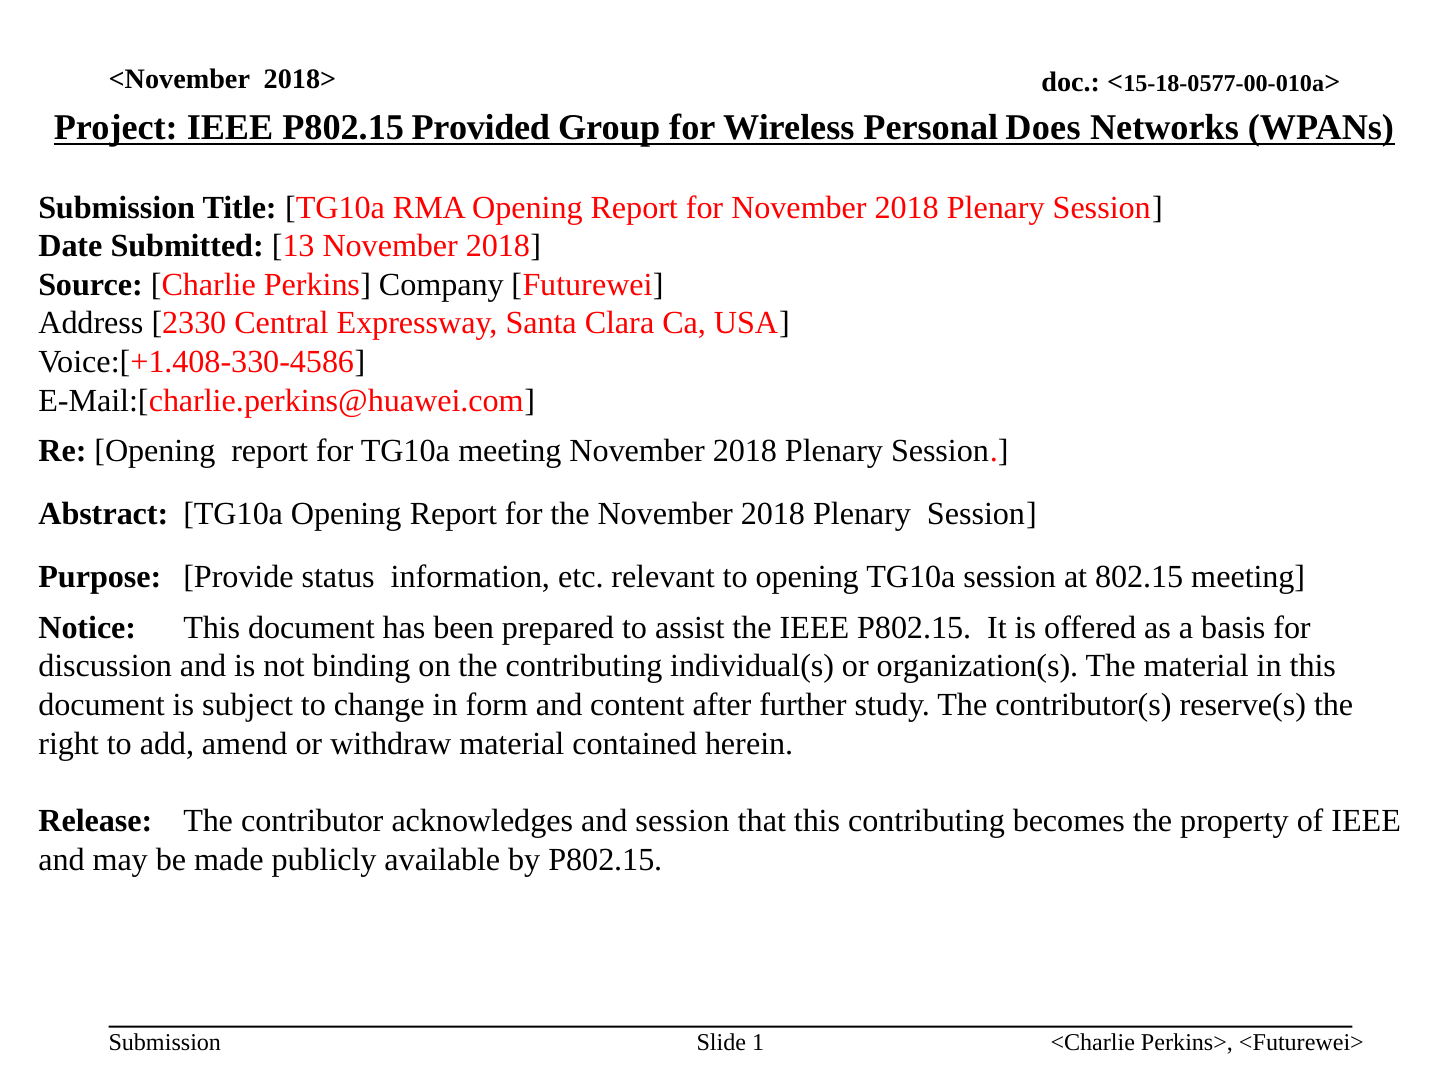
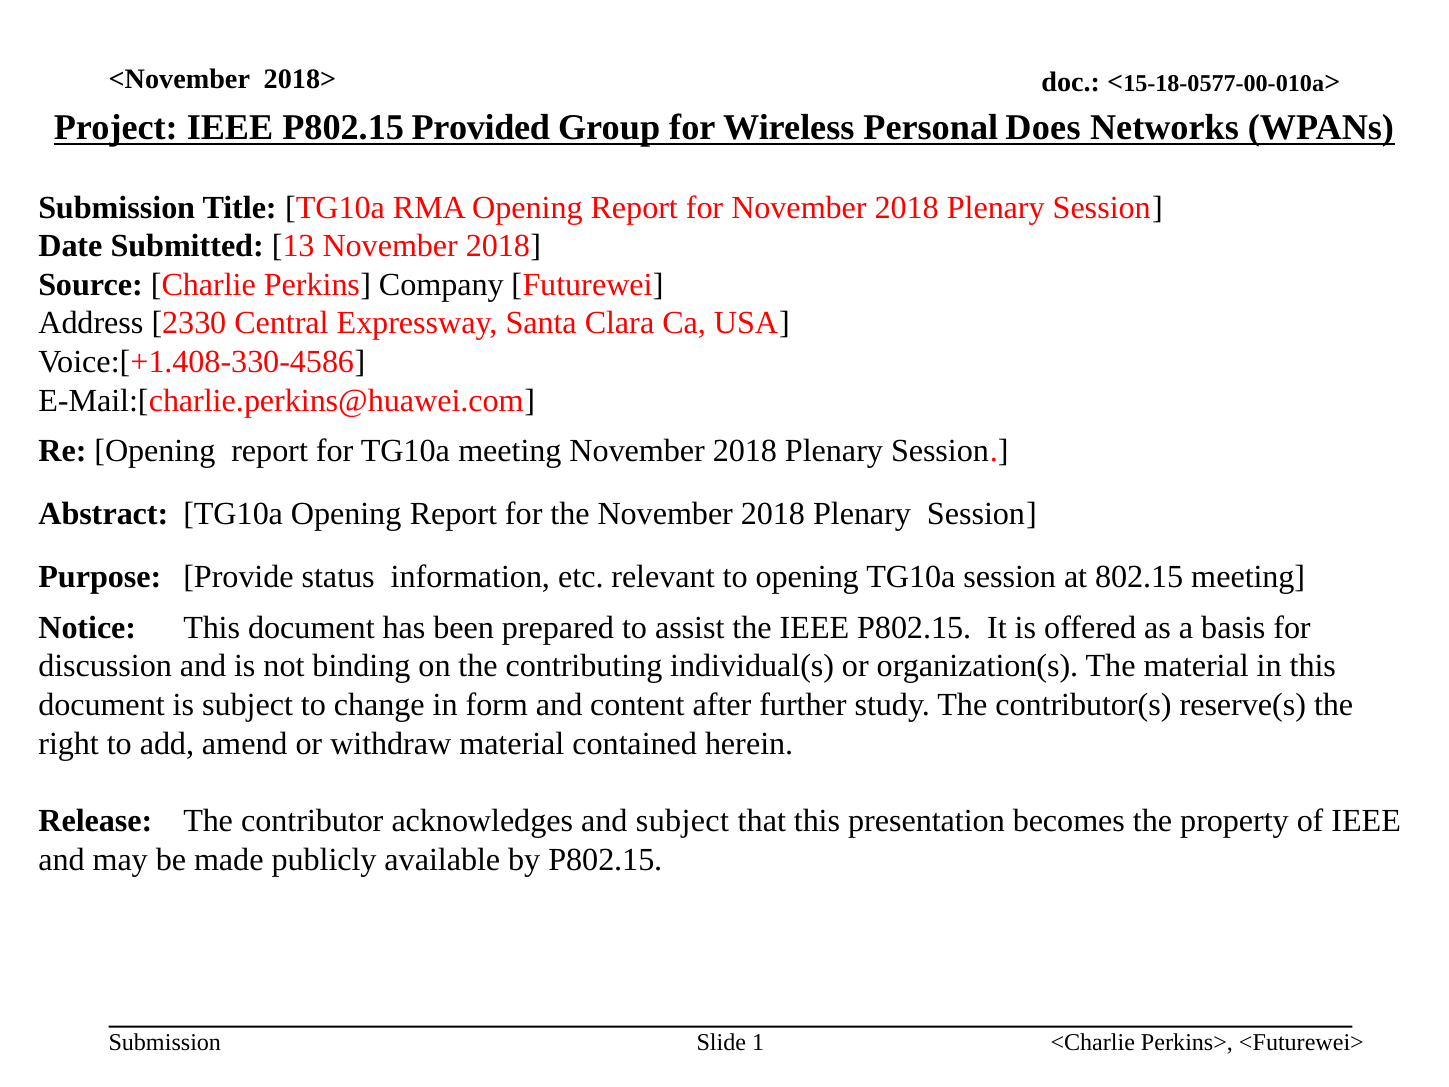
and session: session -> subject (682, 821)
this contributing: contributing -> presentation (926, 821)
